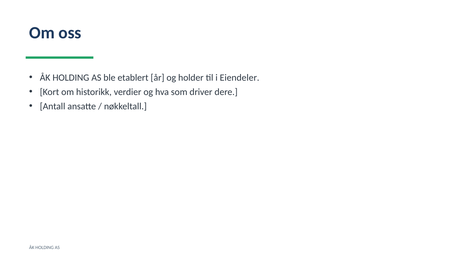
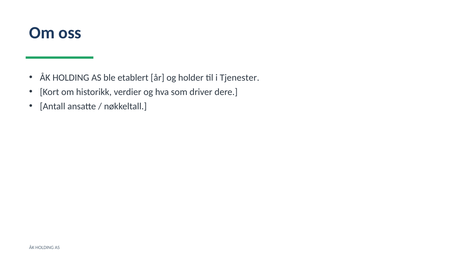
Eiendeler: Eiendeler -> Tjenester (240, 78)
